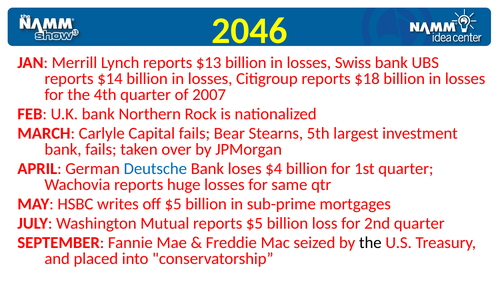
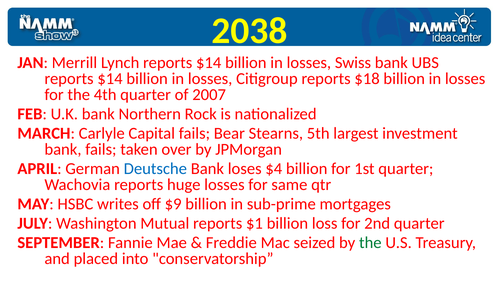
2046: 2046 -> 2038 (249, 31)
Lynch reports $13: $13 -> $14 (209, 63)
off $5: $5 -> $9 (173, 204)
reports $5: $5 -> $1 (254, 223)
the colour: black -> green (370, 242)
